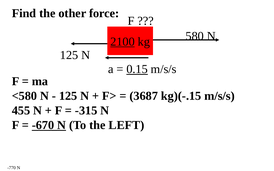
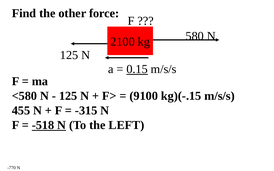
2100 underline: present -> none (123, 42)
3687: 3687 -> 9100 (144, 96)
-670: -670 -> -518 (43, 125)
